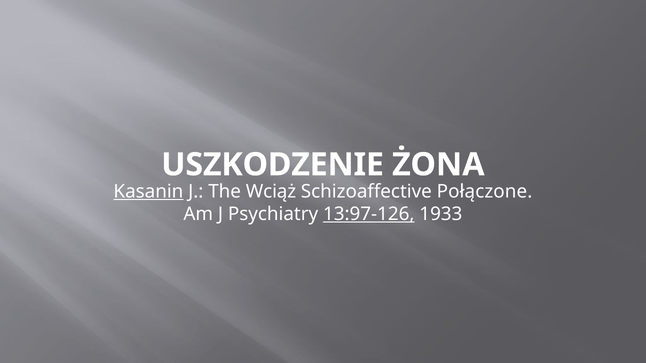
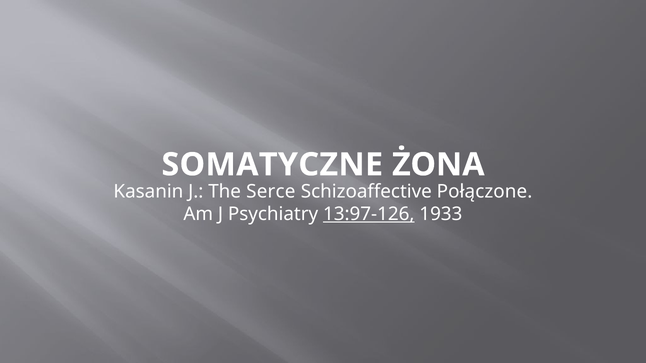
USZKODZENIE: USZKODZENIE -> SOMATYCZNE (272, 165)
Kasanin underline: present -> none (148, 192)
Wciąż: Wciąż -> Serce (271, 192)
